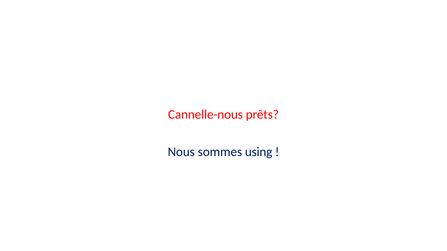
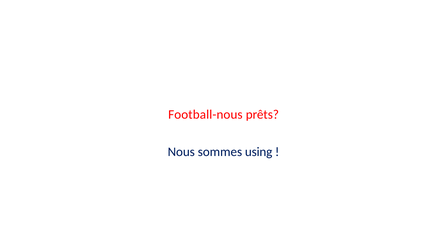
Cannelle-nous: Cannelle-nous -> Football-nous (205, 115)
